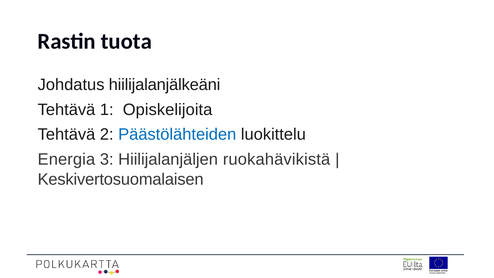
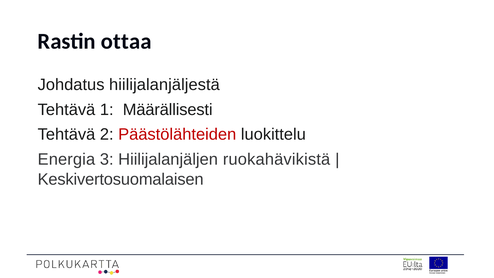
tuota: tuota -> ottaa (126, 41)
hiilijalanjälkeäni: hiilijalanjälkeäni -> hiilijalanjäljestä (164, 85)
Opiskelijoita: Opiskelijoita -> Määrällisesti (168, 110)
Päästölähteiden colour: blue -> red (177, 134)
